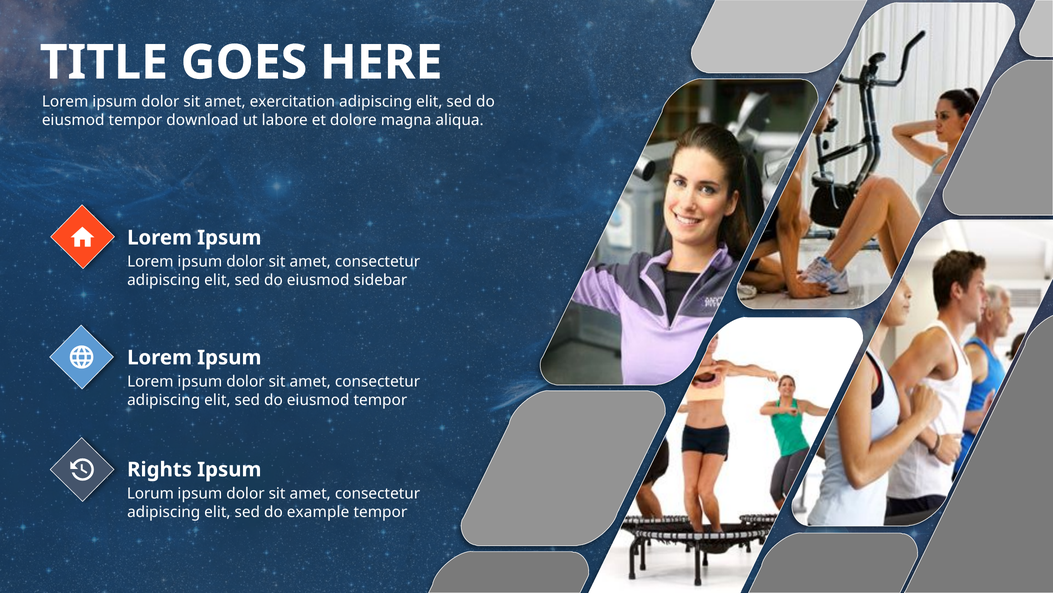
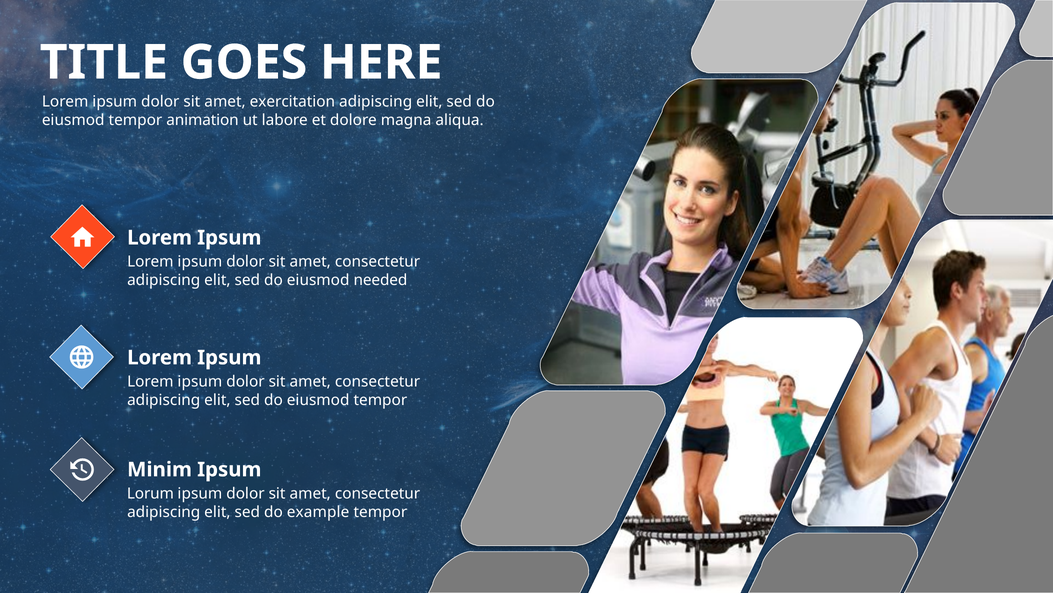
download: download -> animation (203, 120)
sidebar: sidebar -> needed (380, 280)
Rights: Rights -> Minim (160, 469)
